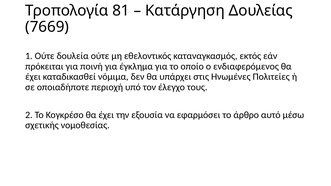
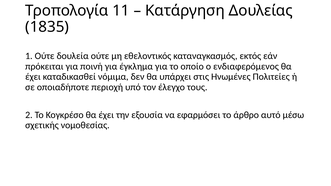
81: 81 -> 11 (121, 11)
7669: 7669 -> 1835 (47, 27)
